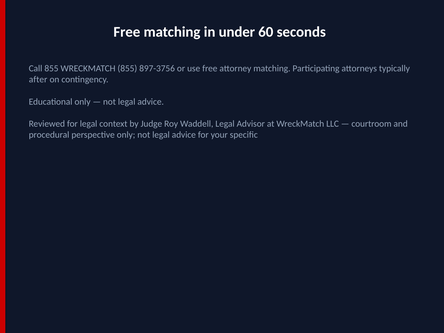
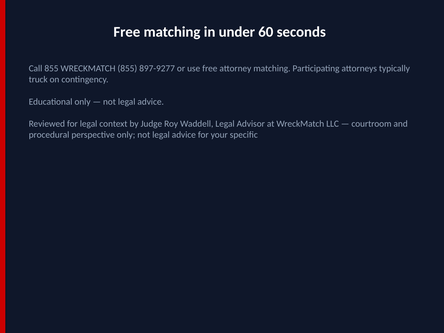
897-3756: 897-3756 -> 897-9277 (157, 68)
after: after -> truck (38, 79)
